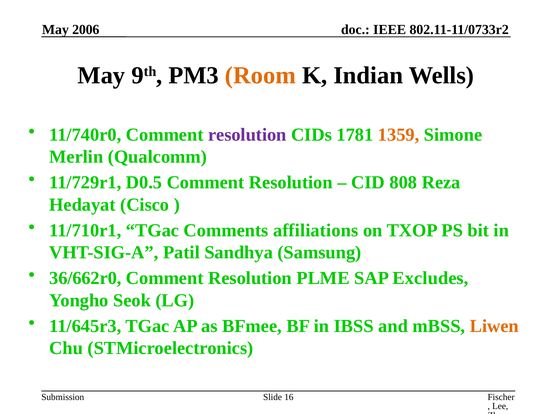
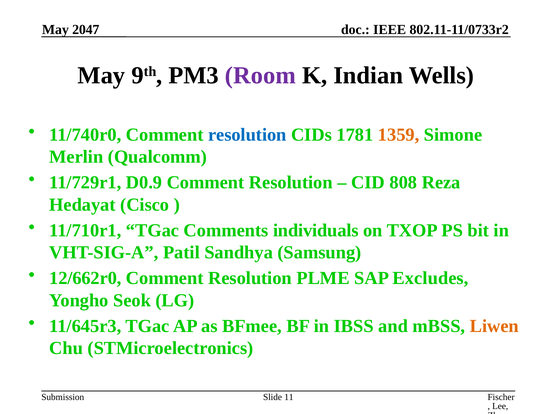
2006: 2006 -> 2047 (86, 29)
Room colour: orange -> purple (260, 75)
resolution colour: purple -> blue (247, 135)
D0.5: D0.5 -> D0.9 (144, 183)
affiliations: affiliations -> individuals (316, 230)
36/662r0: 36/662r0 -> 12/662r0 (85, 278)
16: 16 -> 11 (289, 397)
